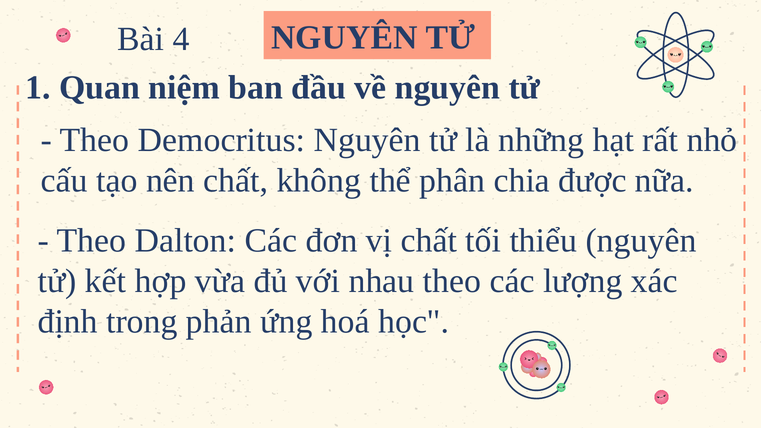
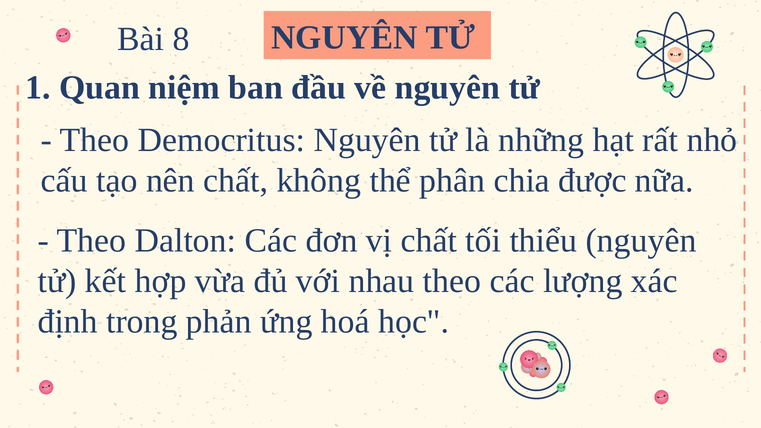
4: 4 -> 8 (181, 39)
